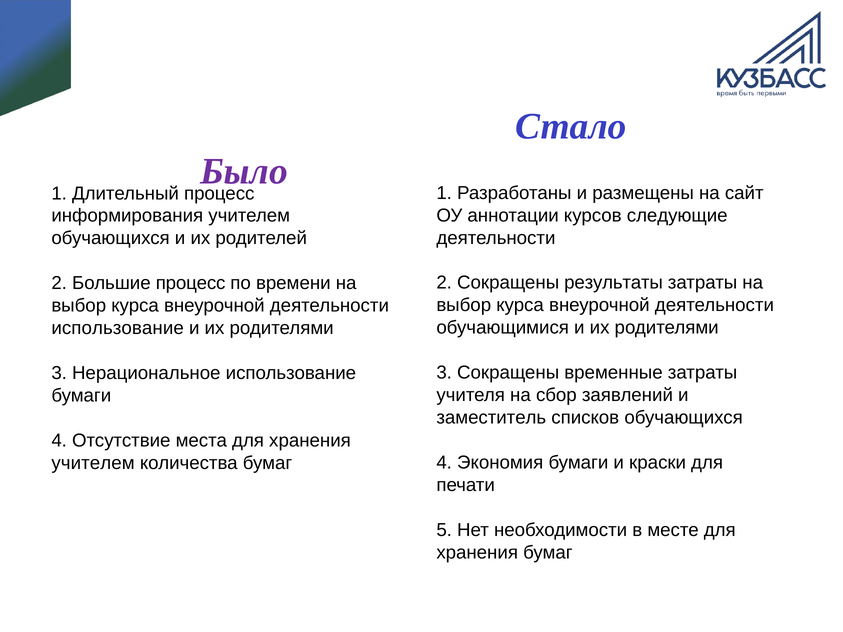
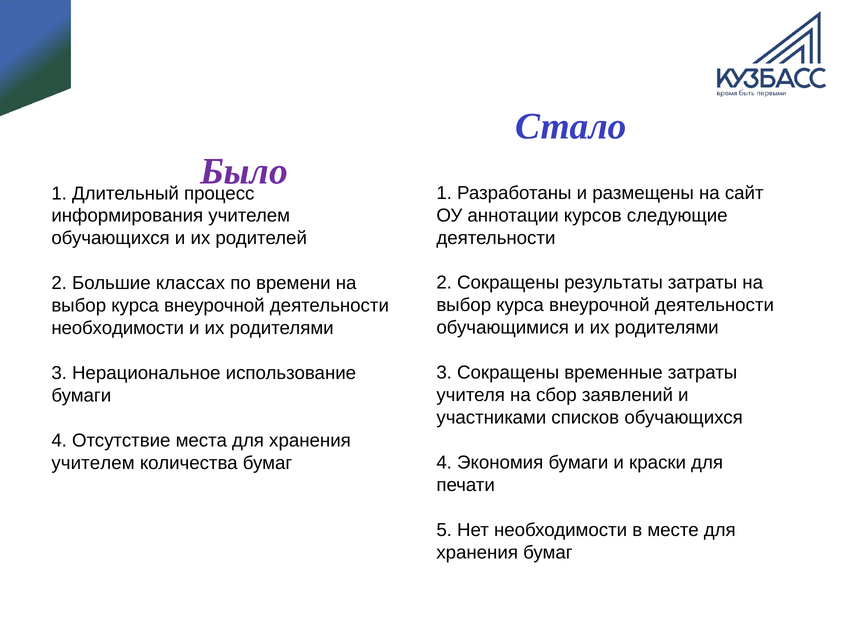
Большие процесс: процесс -> классах (190, 283)
использование: использование -> необходимости (118, 328)
заместитель: заместитель -> участниками (491, 418)
